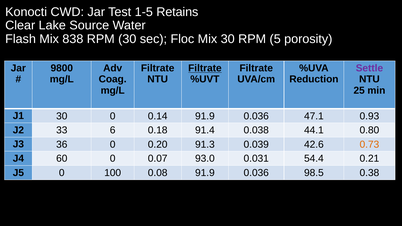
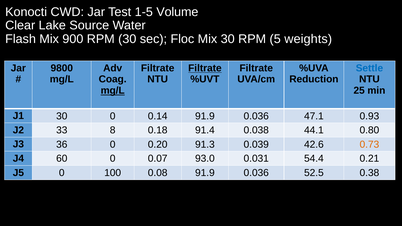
Retains: Retains -> Volume (177, 12)
838: 838 -> 900 (73, 39)
porosity: porosity -> weights (308, 39)
Settle colour: purple -> blue (369, 68)
mg/L underline: none -> present (113, 91)
6: 6 -> 8 (113, 130)
98.5: 98.5 -> 52.5 (314, 173)
